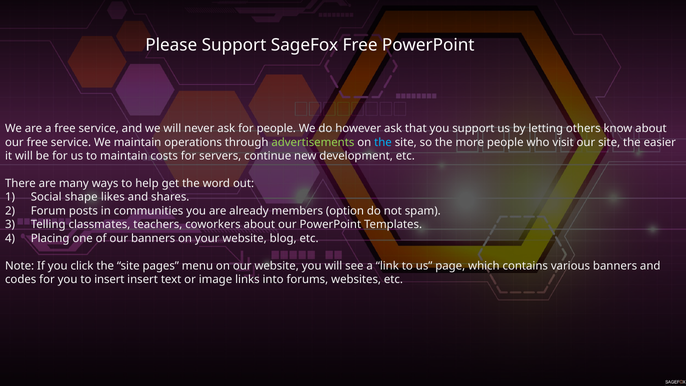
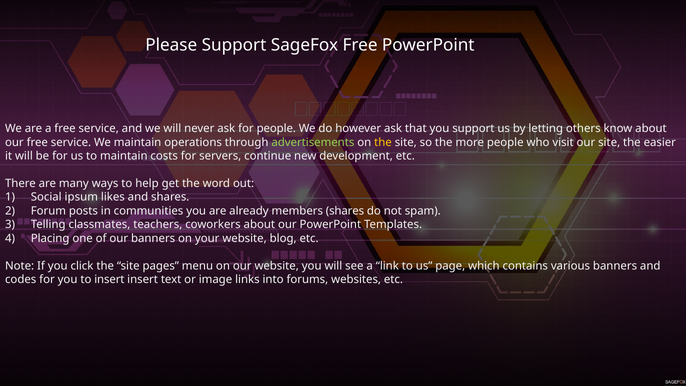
the colour: light blue -> yellow (383, 142)
shape: shape -> ipsum (81, 197)
members option: option -> shares (345, 211)
